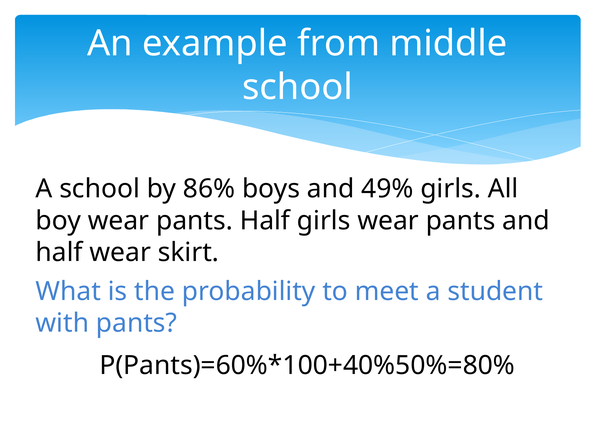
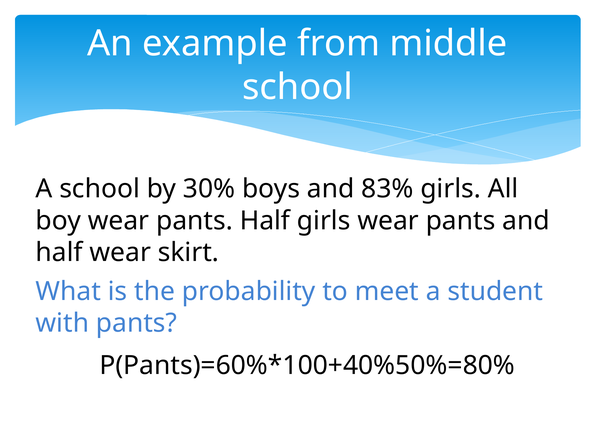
86%: 86% -> 30% (209, 189)
49%: 49% -> 83% (387, 189)
